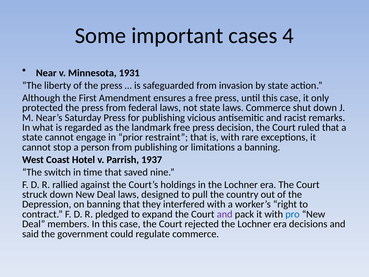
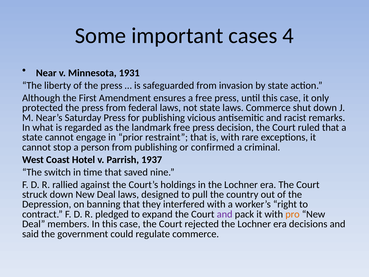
limitations: limitations -> confirmed (213, 147)
a banning: banning -> criminal (262, 147)
pro colour: blue -> orange (292, 214)
